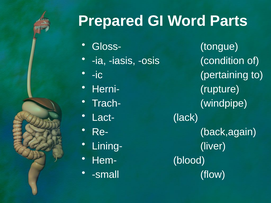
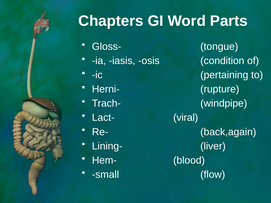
Prepared: Prepared -> Chapters (111, 21)
lack: lack -> viral (186, 118)
